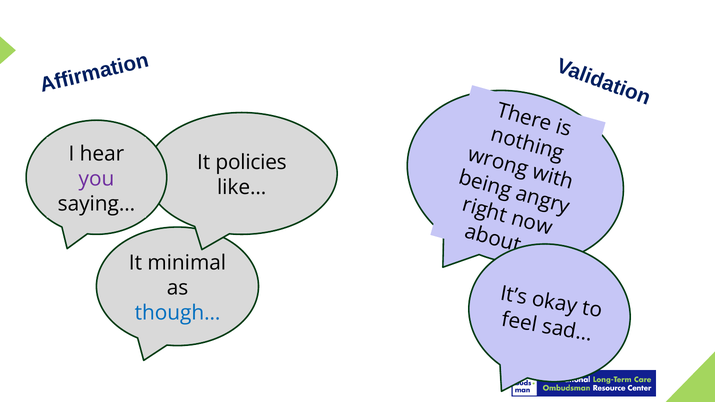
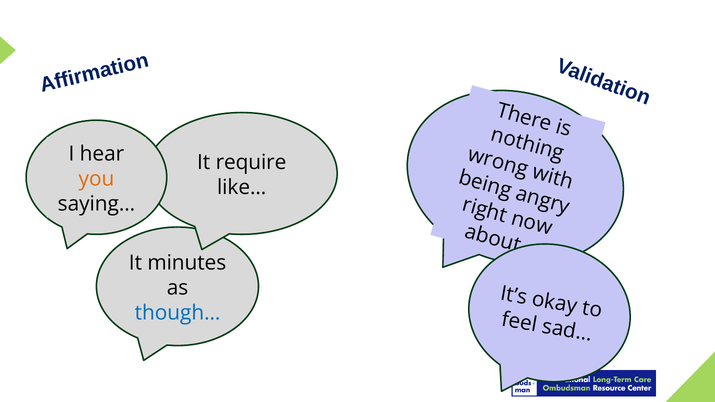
policies: policies -> require (251, 162)
you colour: purple -> orange (96, 179)
minimal: minimal -> minutes (187, 263)
